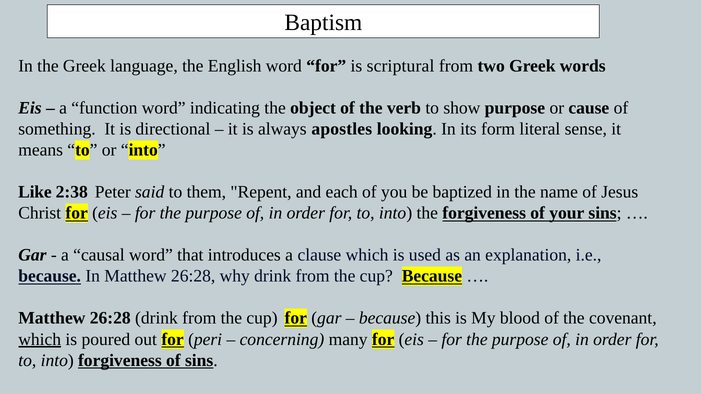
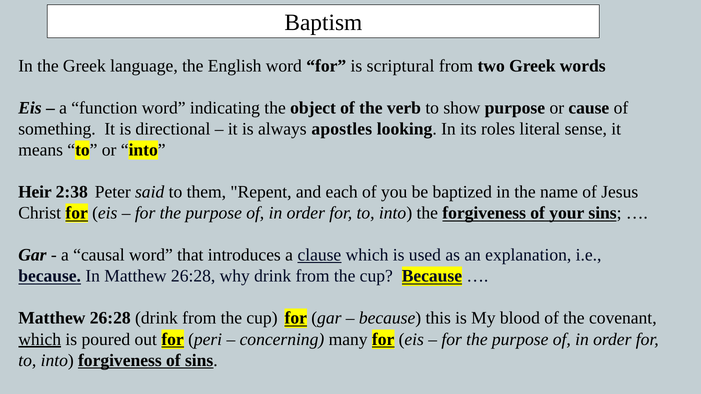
form: form -> roles (498, 129)
Like: Like -> Heir (35, 192)
clause underline: none -> present (319, 255)
